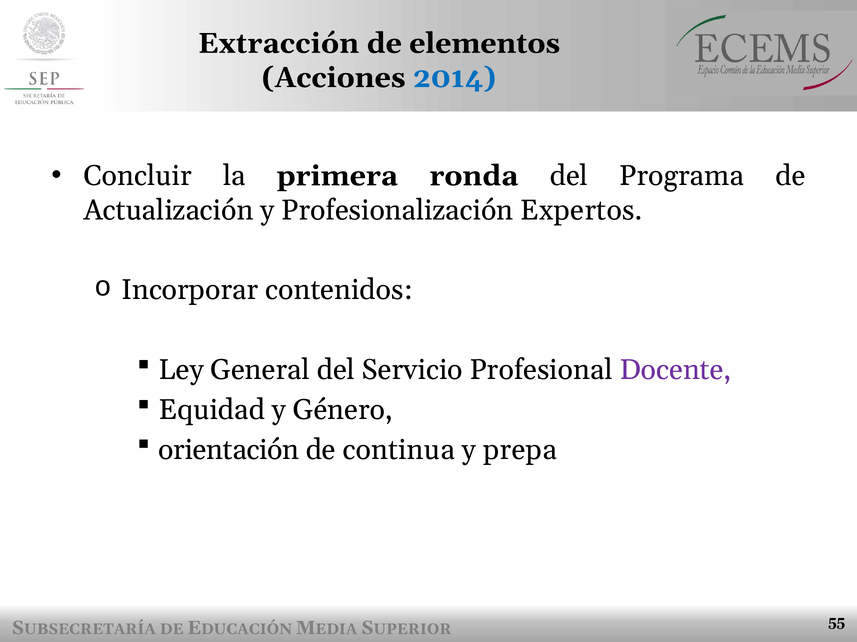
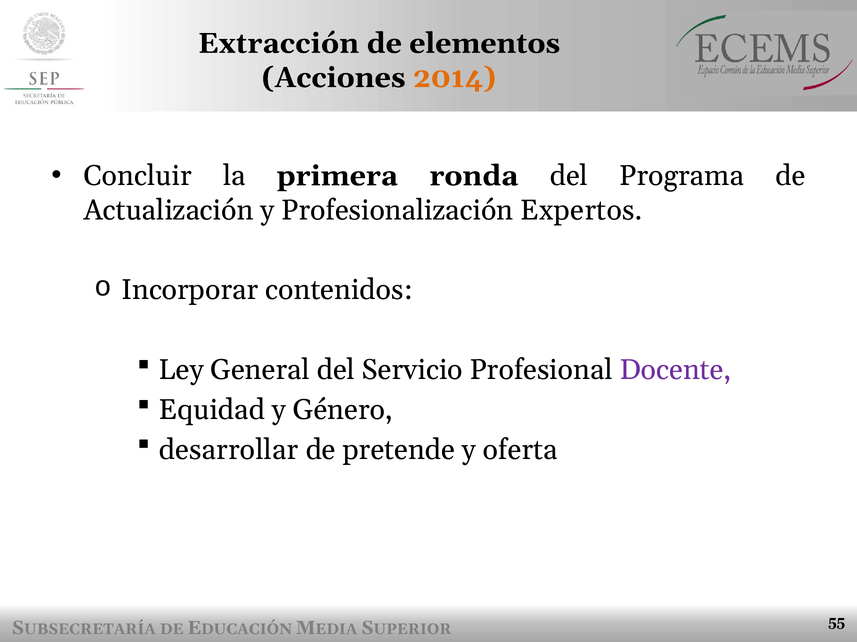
2014 colour: blue -> orange (454, 78)
orientación: orientación -> desarrollar (229, 450)
continua: continua -> pretende (399, 450)
prepa: prepa -> oferta (520, 450)
